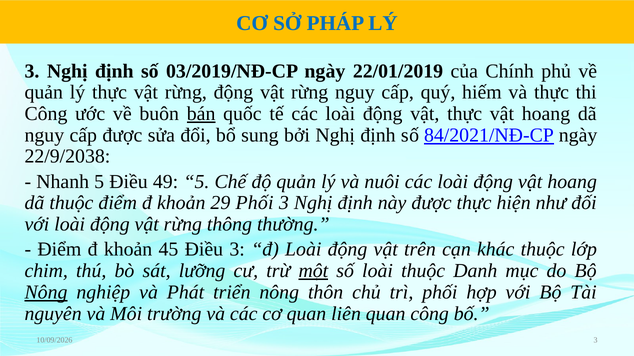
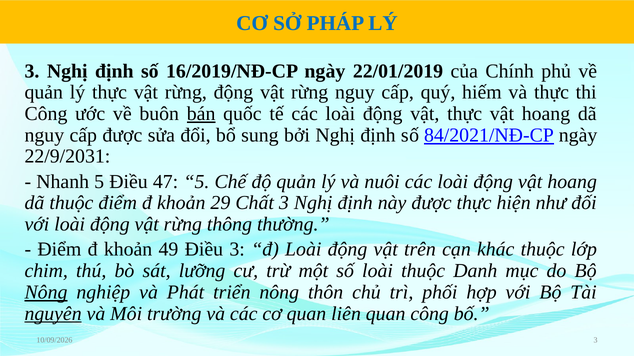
03/2019/NĐ-CP: 03/2019/NĐ-CP -> 16/2019/NĐ-CP (232, 71)
22/9/2038: 22/9/2038 -> 22/9/2031 (67, 157)
49: 49 -> 47 (166, 182)
29 Phối: Phối -> Chất (255, 203)
45: 45 -> 49 (168, 250)
một underline: present -> none (313, 271)
nguyên underline: none -> present (53, 314)
